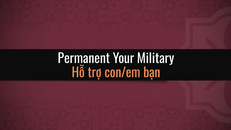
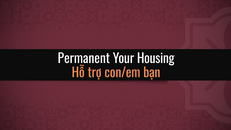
Military: Military -> Housing (156, 59)
